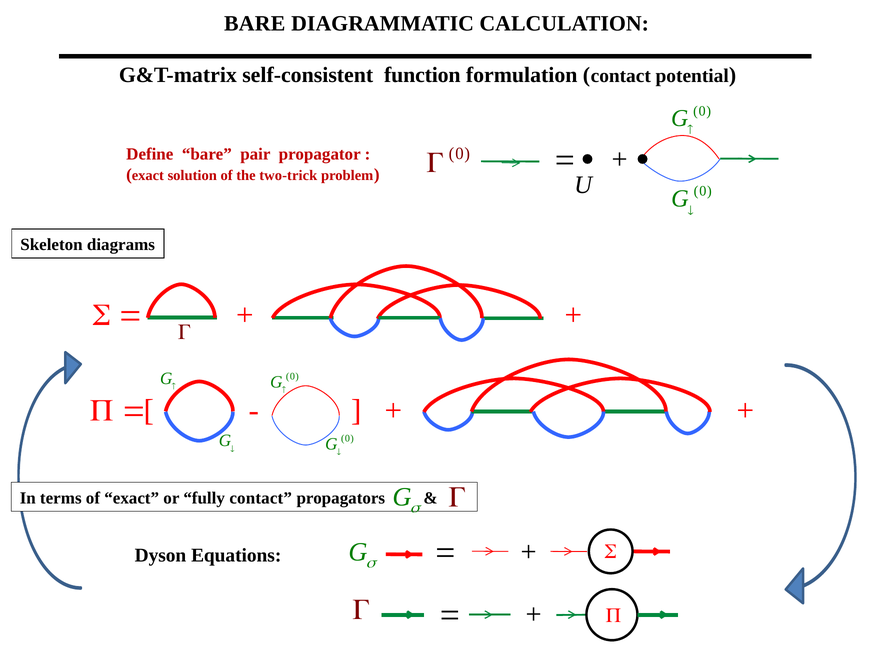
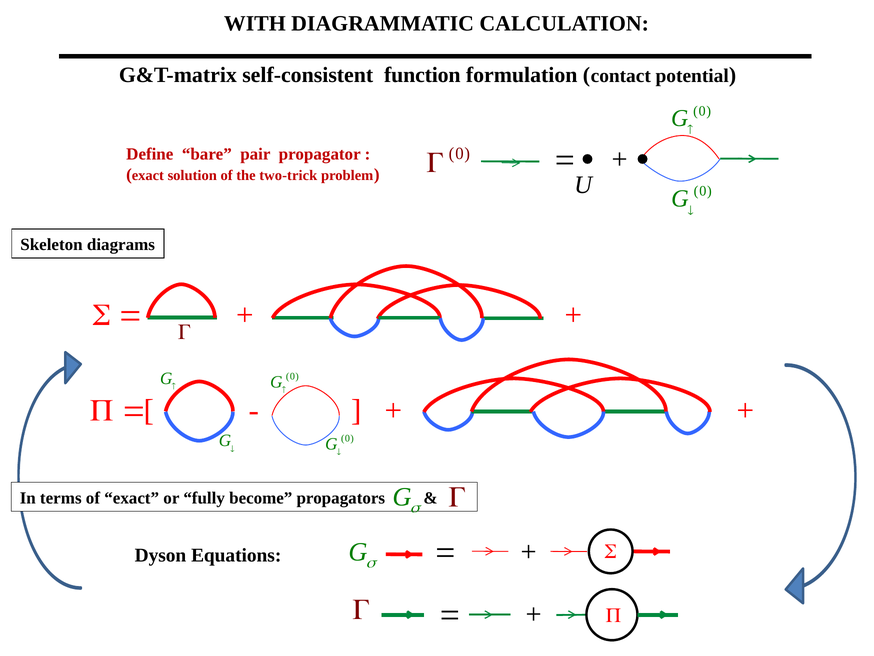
BARE: BARE -> WITH (255, 24)
fully contact: contact -> become (261, 498)
